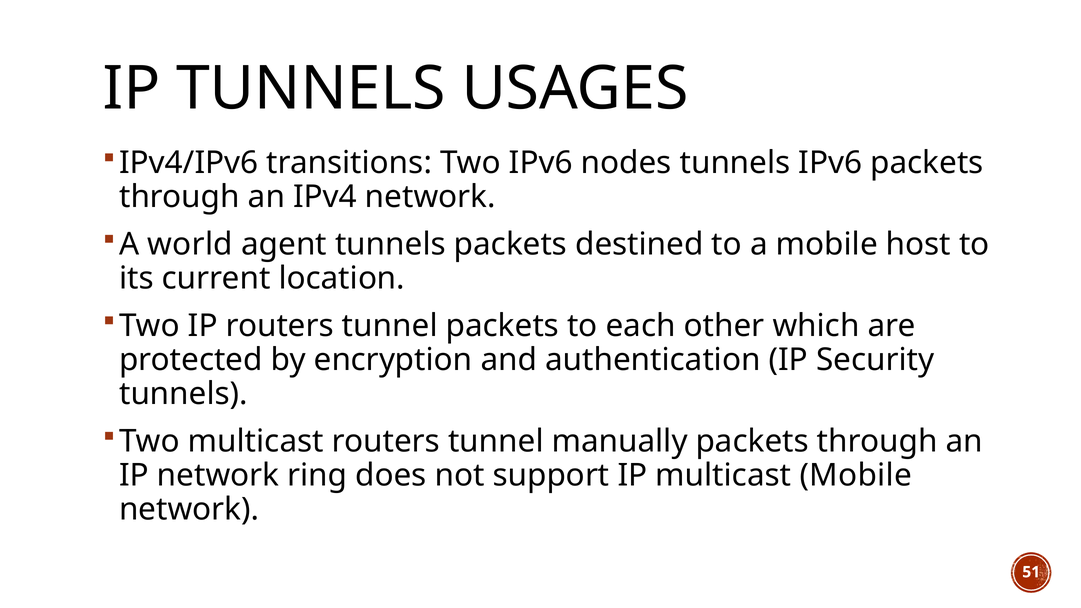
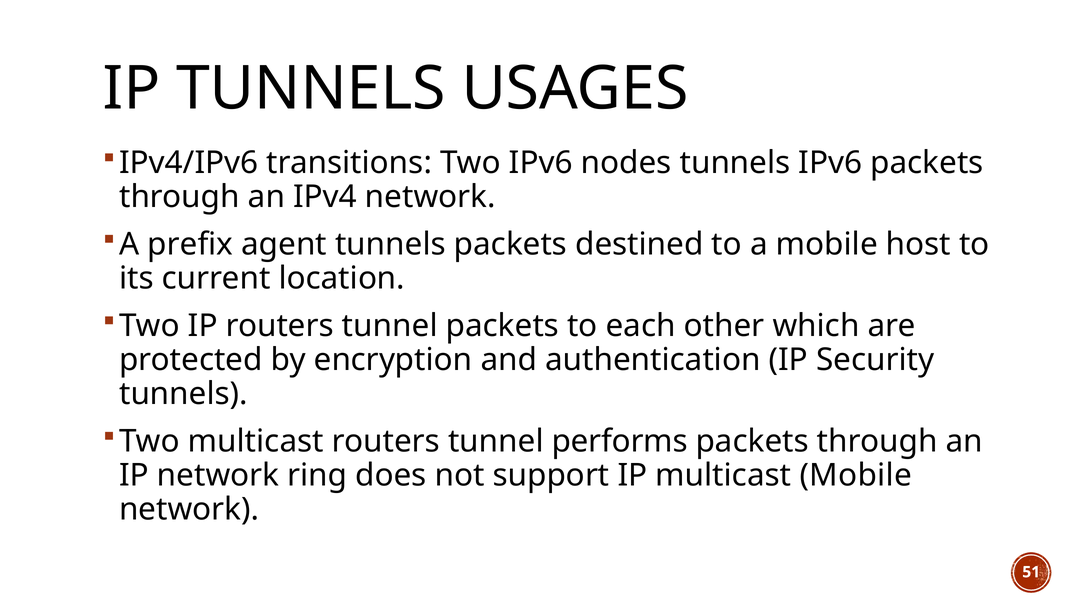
world: world -> prefix (190, 244)
manually: manually -> performs (620, 441)
